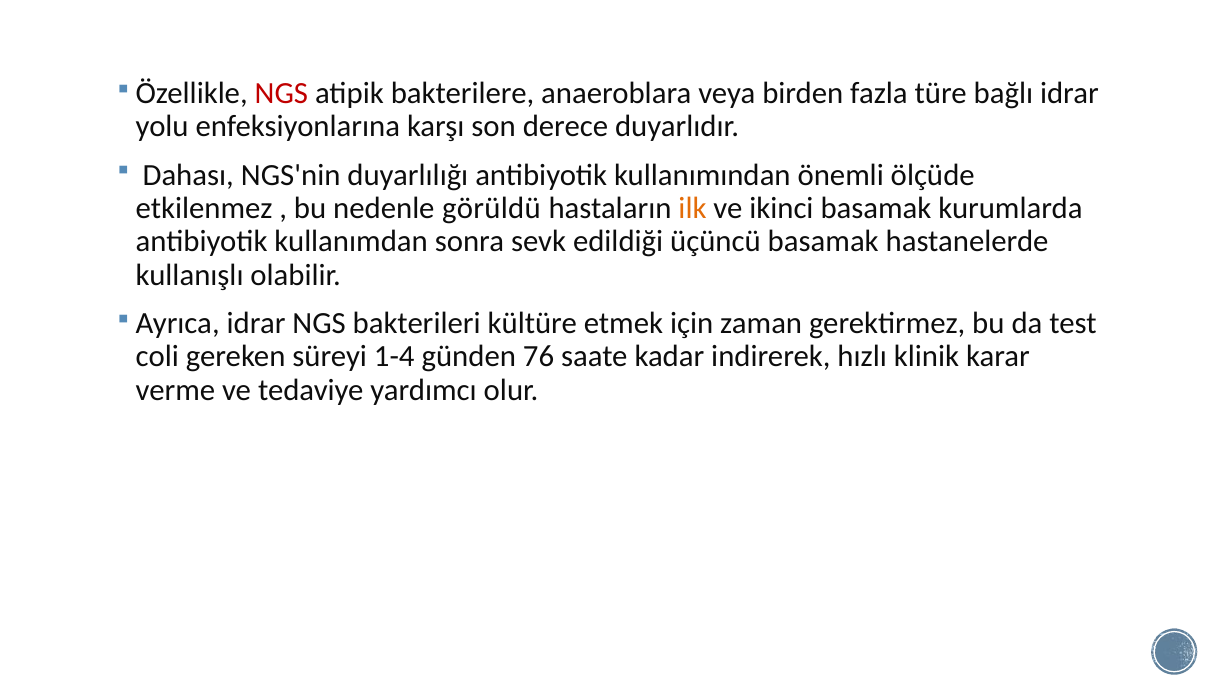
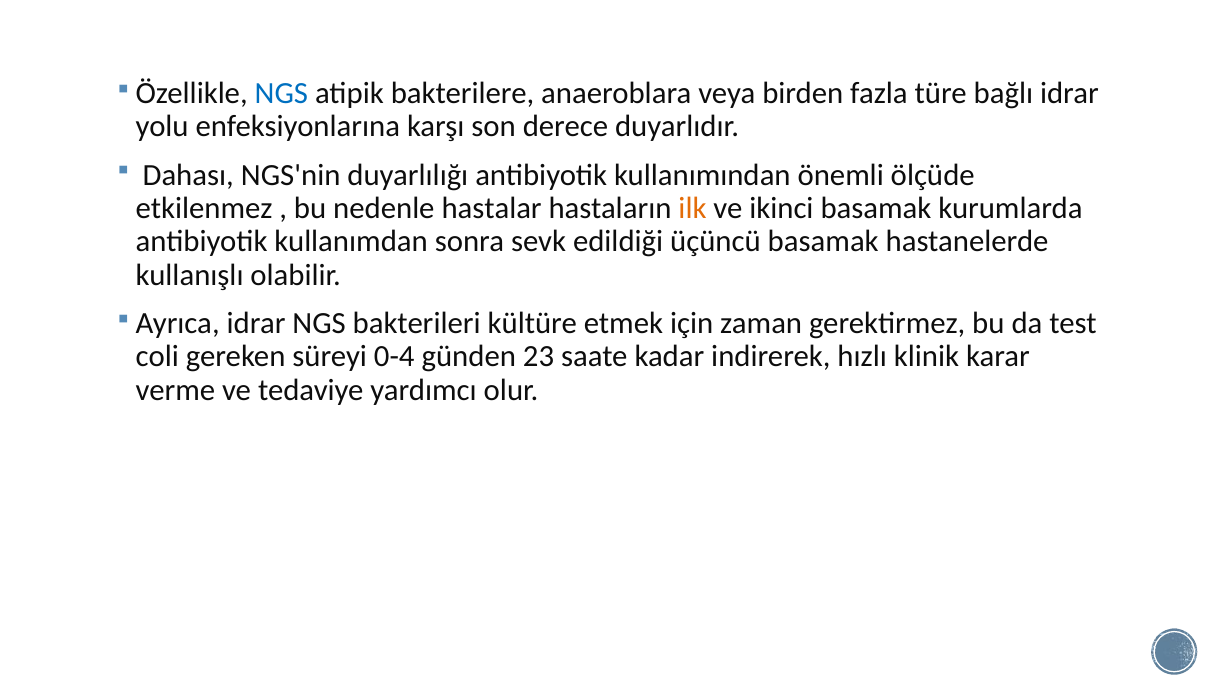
NGS colour: red -> blue (281, 94)
görüldü: görüldü -> hastalar (492, 209)
1-4: 1-4 -> 0-4 (394, 357)
76: 76 -> 23 (539, 357)
